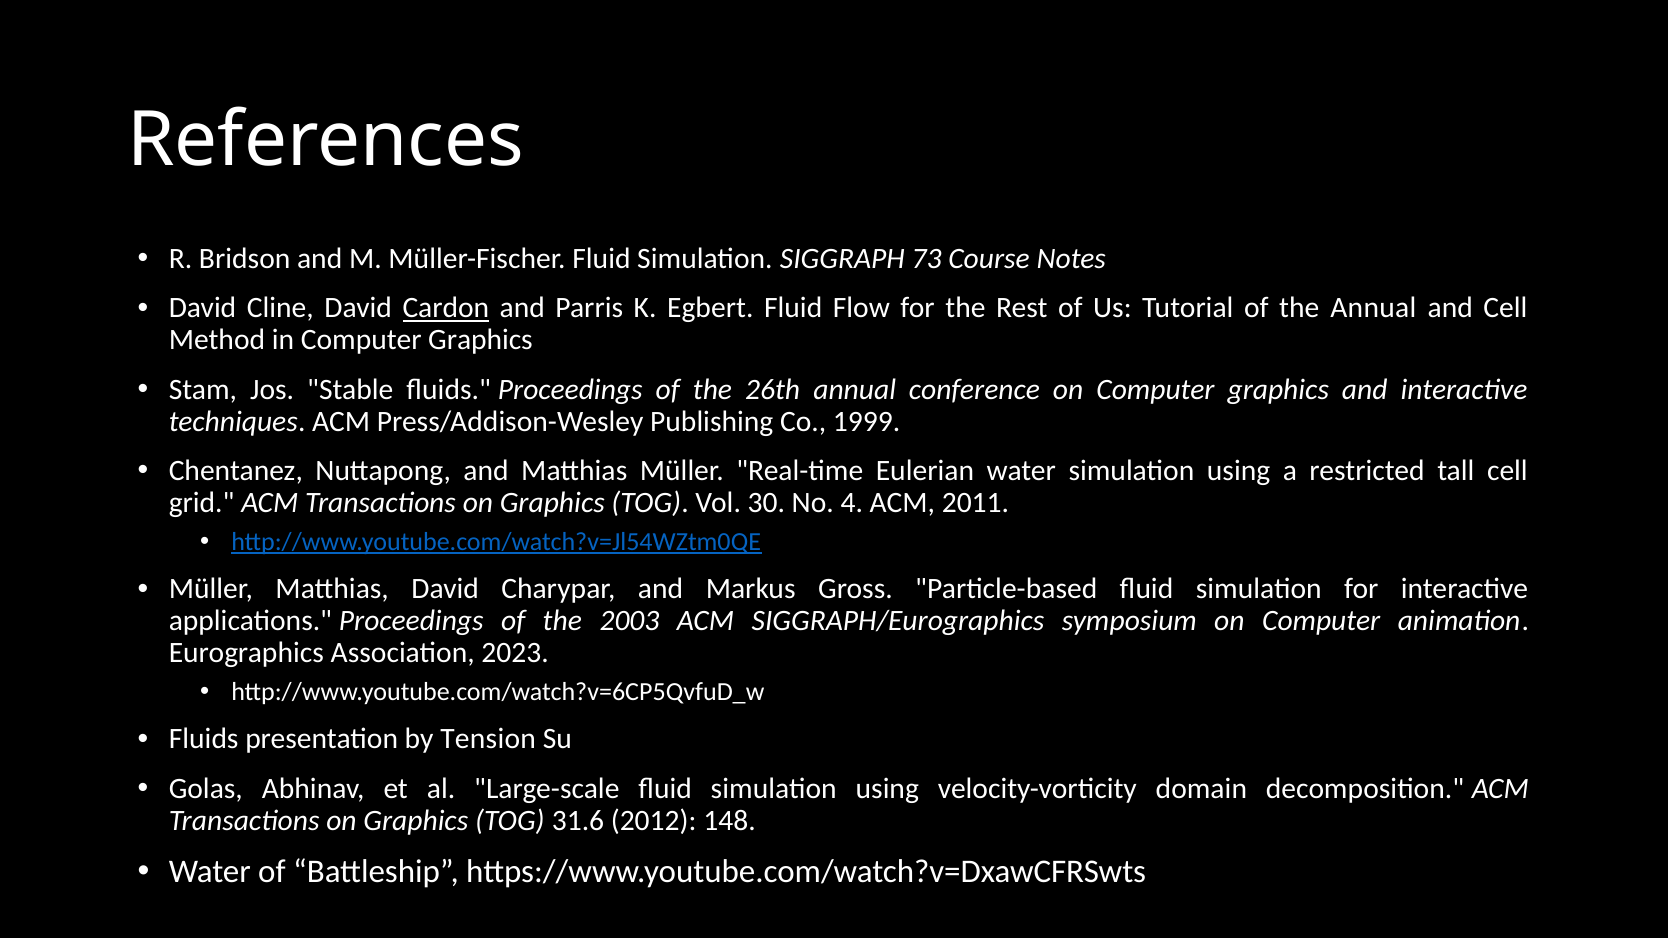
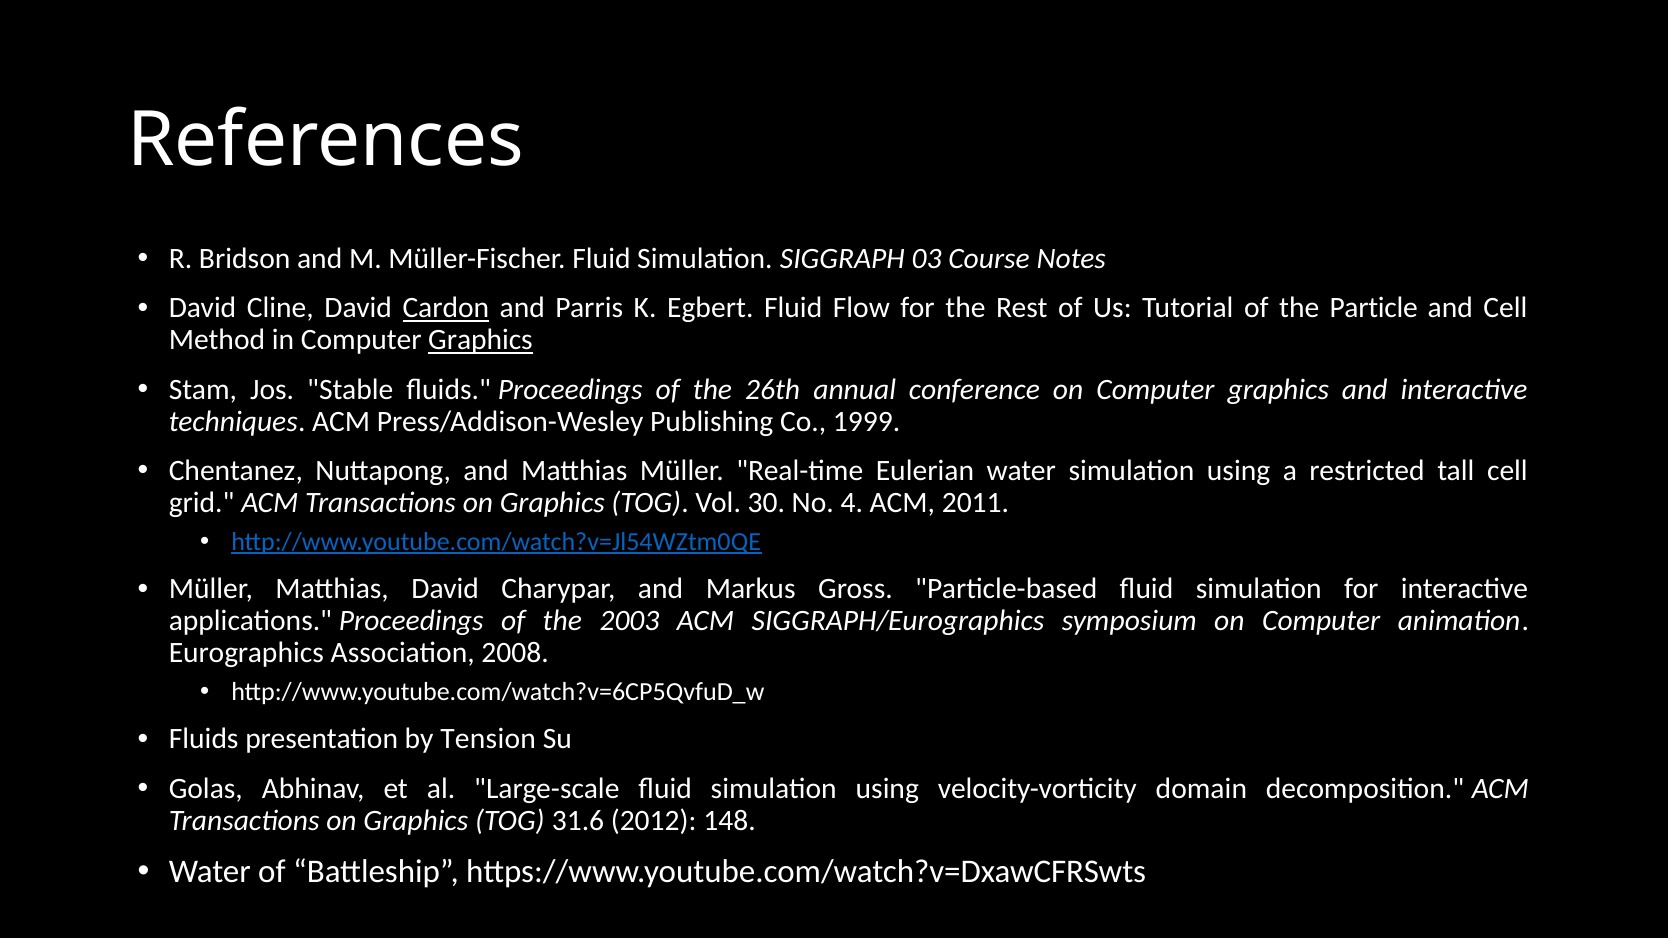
73: 73 -> 03 (927, 259)
the Annual: Annual -> Particle (1374, 308)
Graphics underline: none -> present (481, 340)
2023: 2023 -> 2008 (515, 653)
